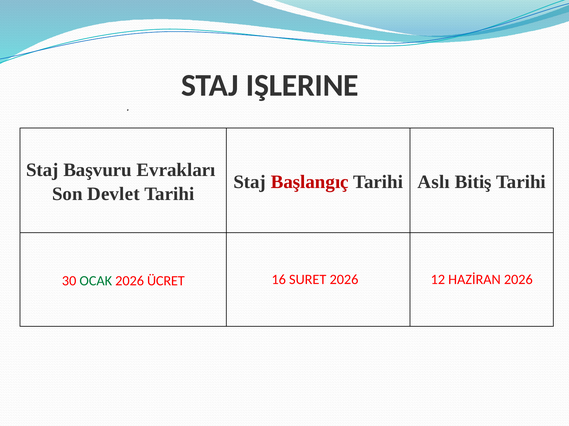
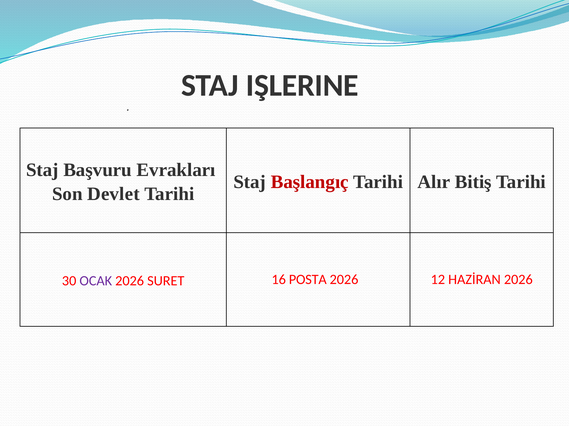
Aslı: Aslı -> Alır (434, 182)
OCAK colour: green -> purple (96, 281)
ÜCRET: ÜCRET -> SURET (166, 281)
SURET: SURET -> POSTA (308, 280)
